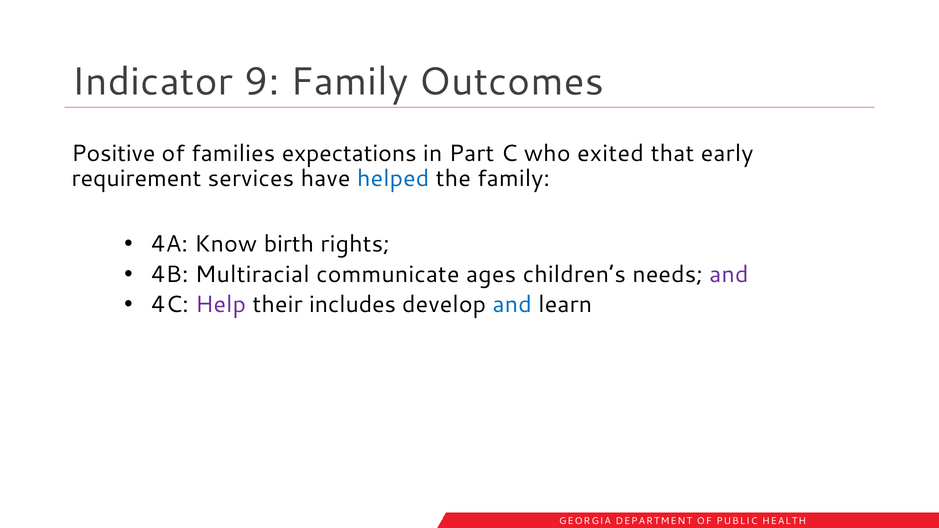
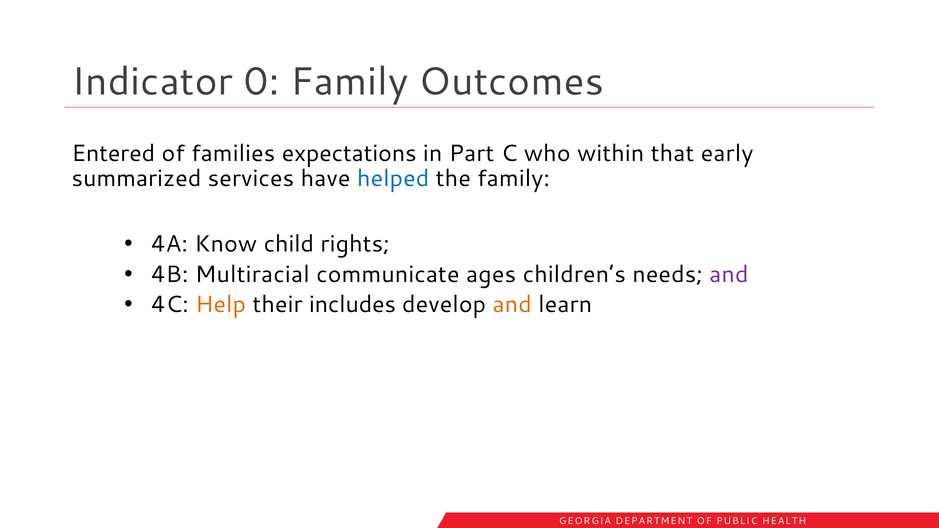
9: 9 -> 0 (262, 82)
Positive: Positive -> Entered (113, 153)
exited: exited -> within (611, 153)
requirement: requirement -> summarized (136, 179)
birth: birth -> child (289, 244)
Help colour: purple -> orange (221, 305)
and colour: blue -> orange (512, 305)
